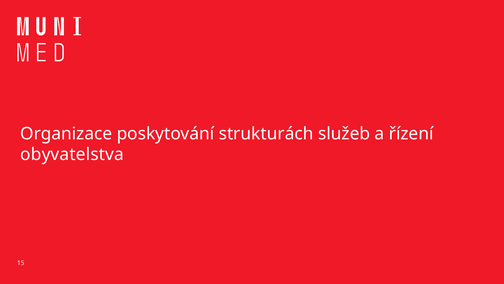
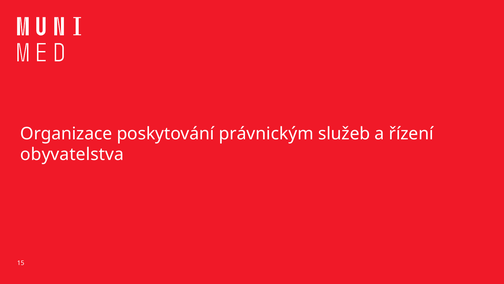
strukturách: strukturách -> právnickým (266, 133)
